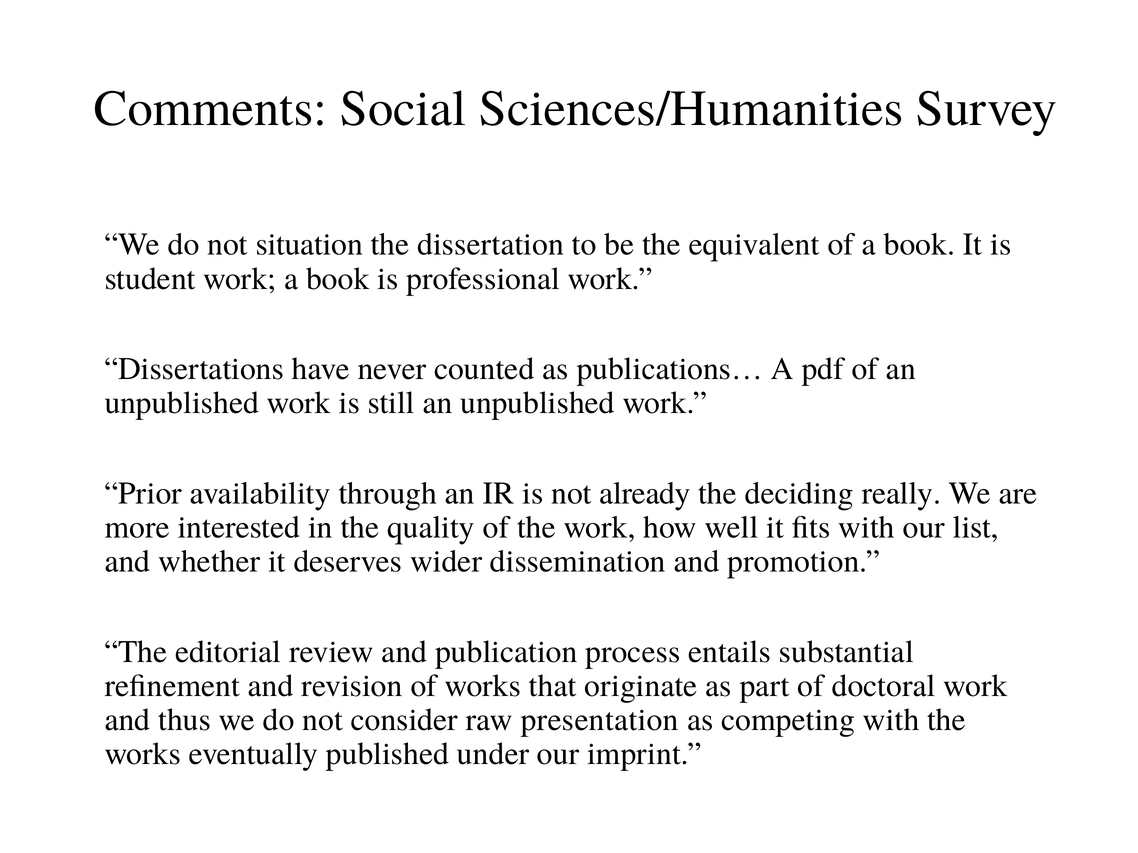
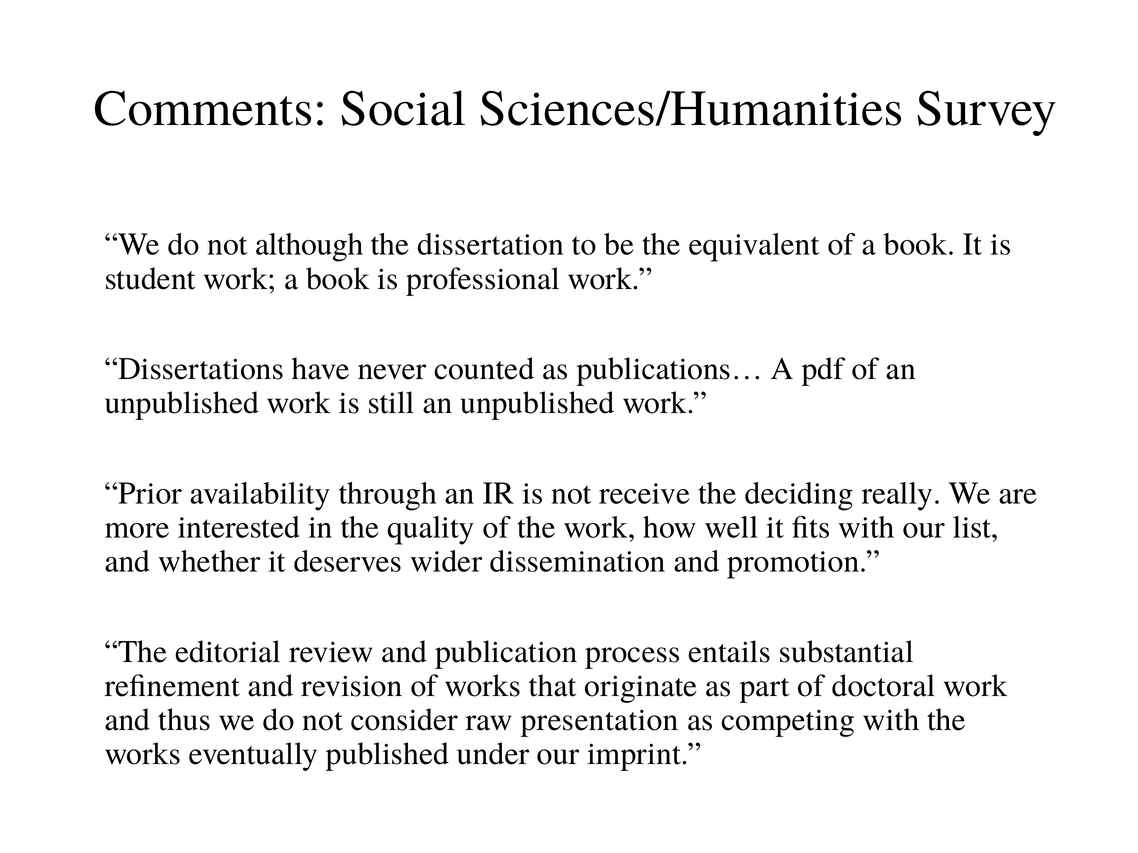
situation: situation -> although (309, 245)
already: already -> receive (645, 494)
